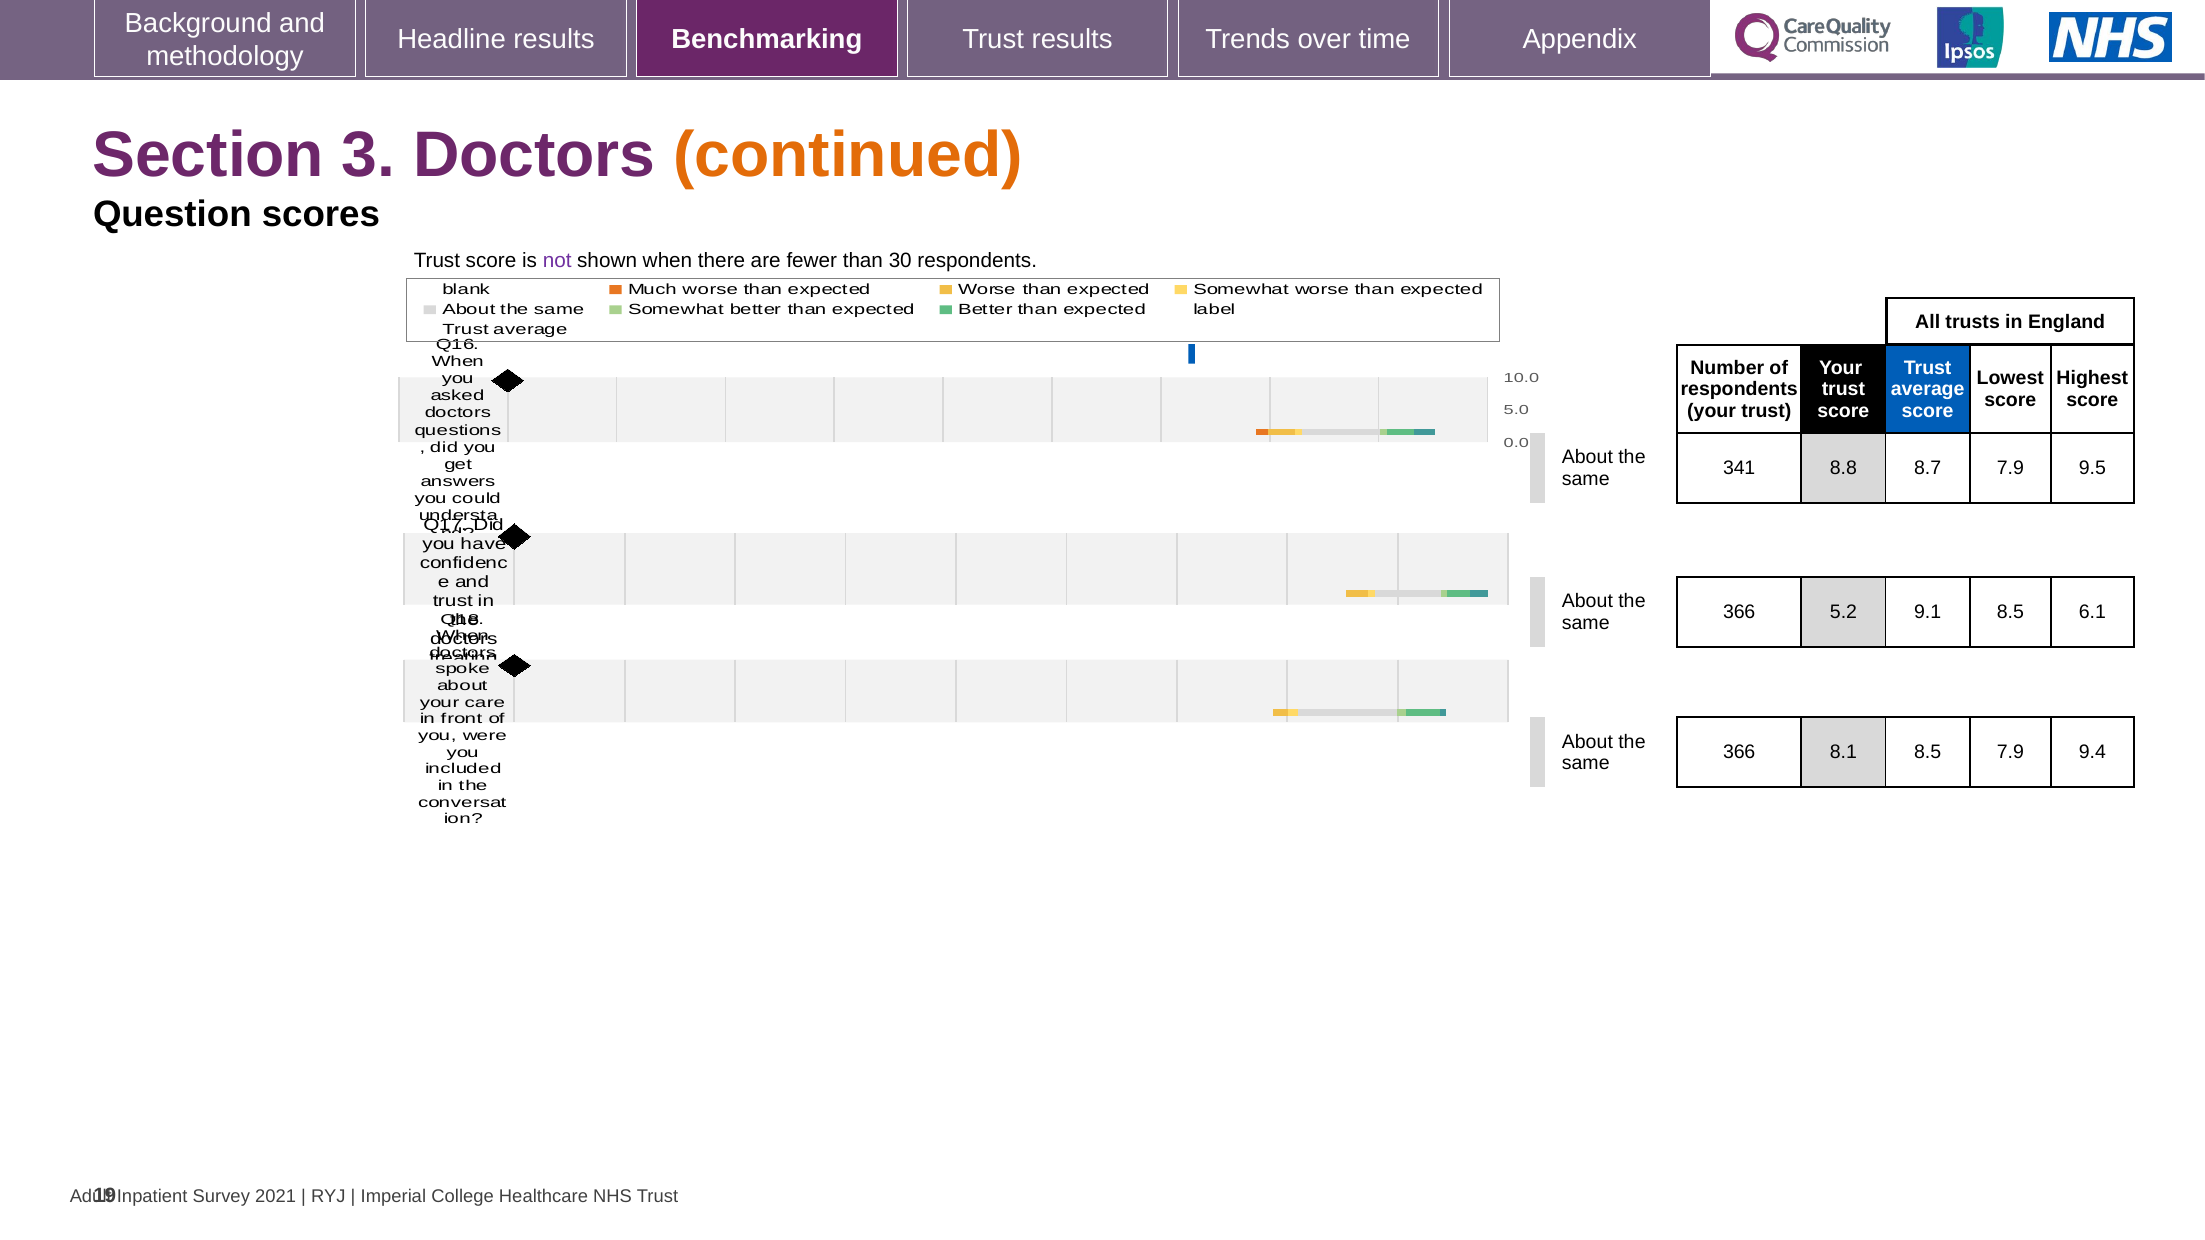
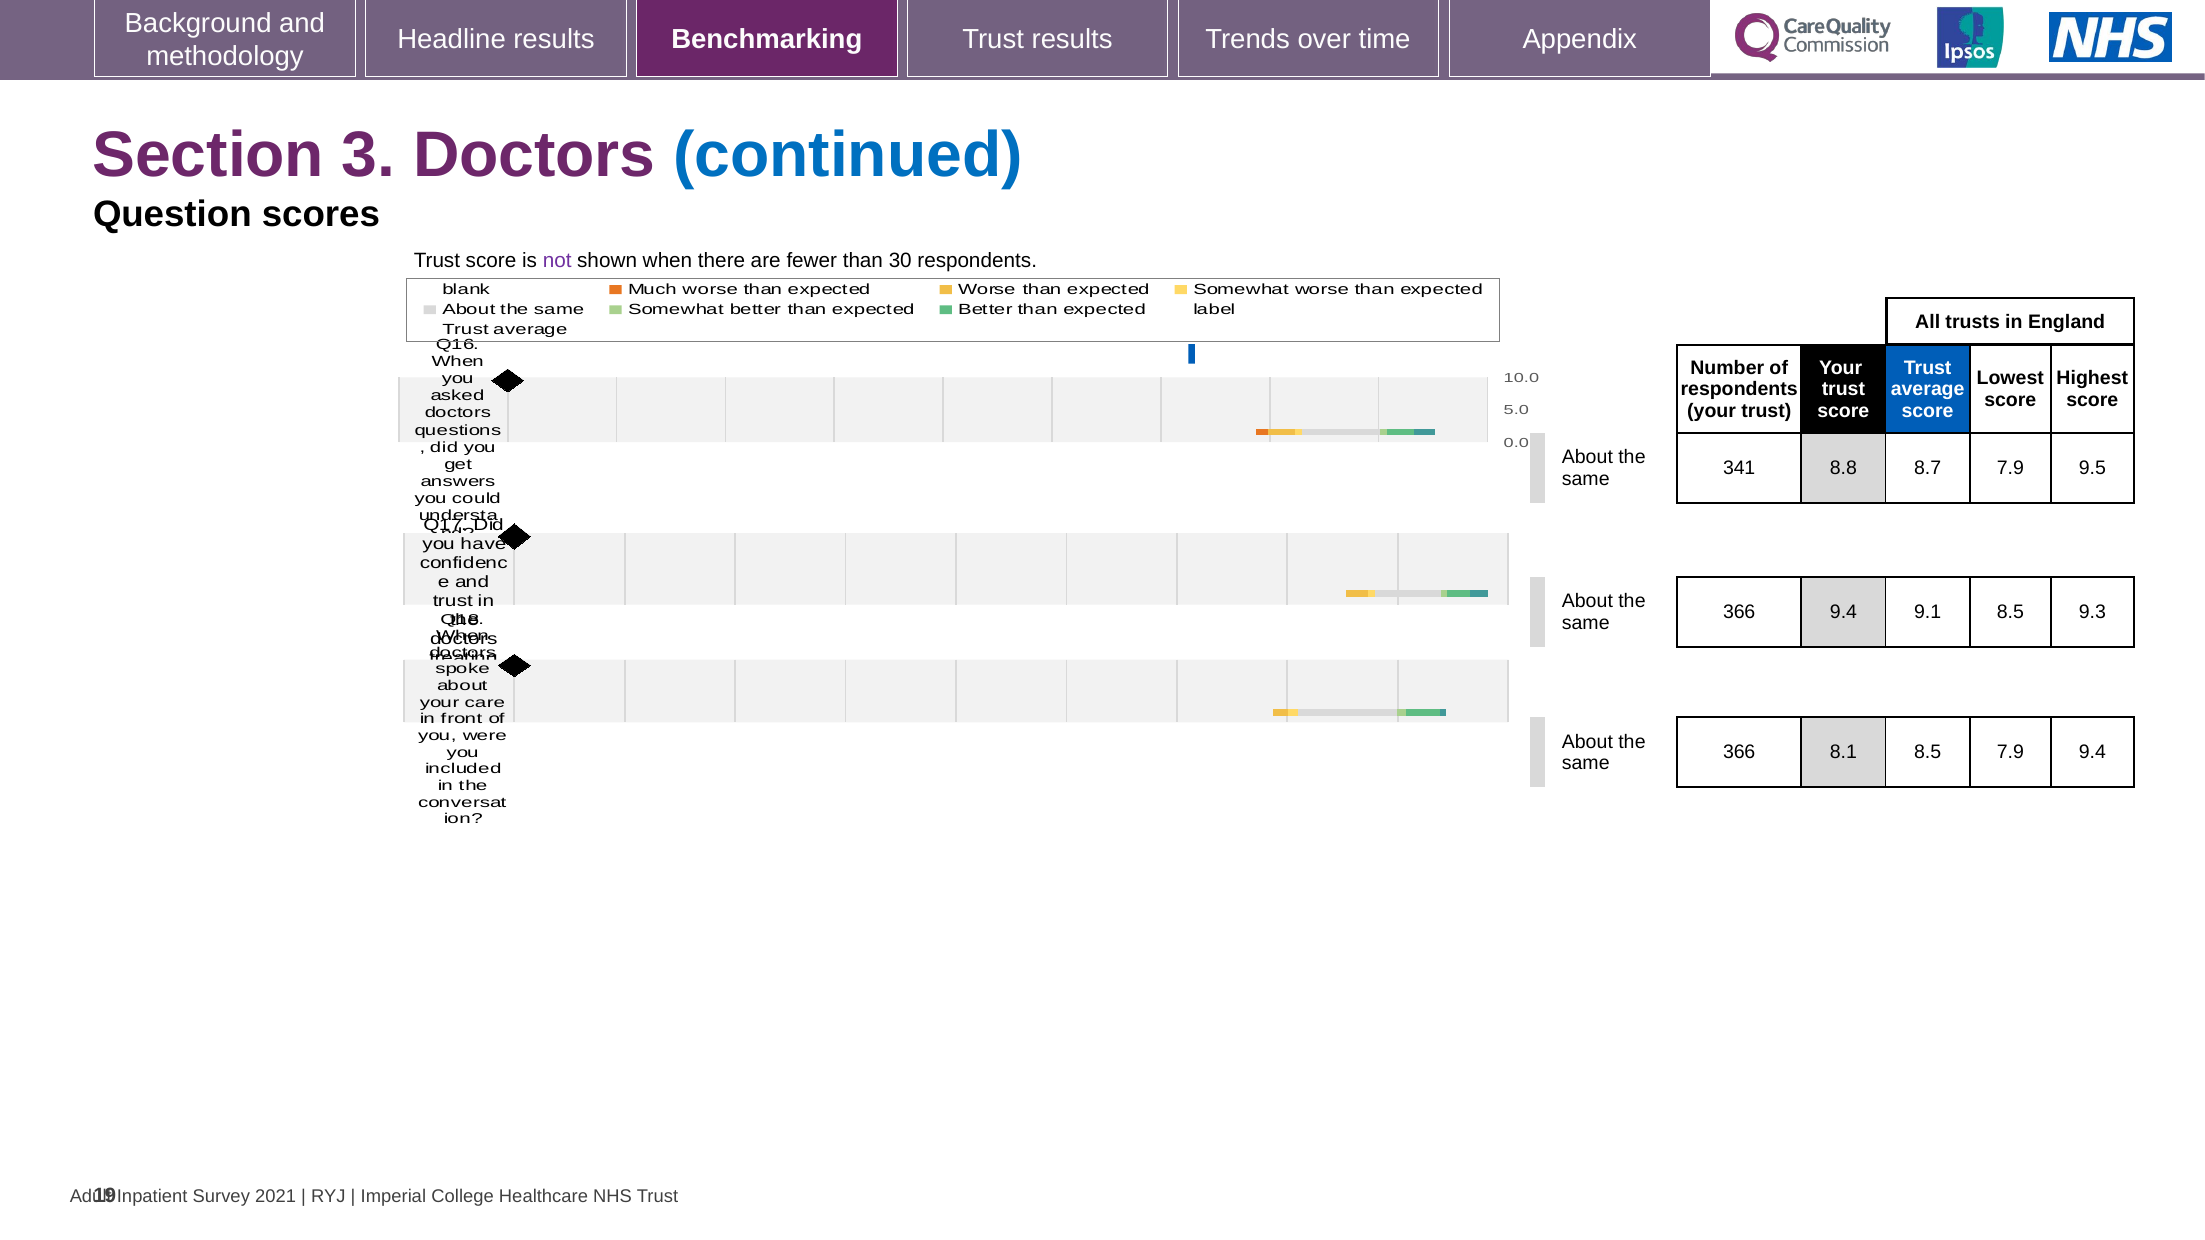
continued colour: orange -> blue (848, 156)
366 5.2: 5.2 -> 9.4 (1844, 613)
6.1: 6.1 -> 9.3 (2092, 613)
